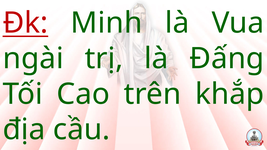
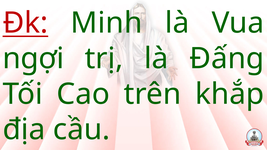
ngài: ngài -> ngợi (33, 59)
